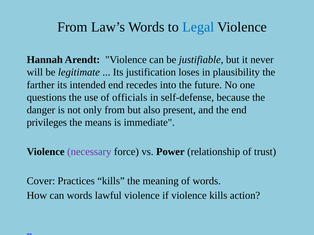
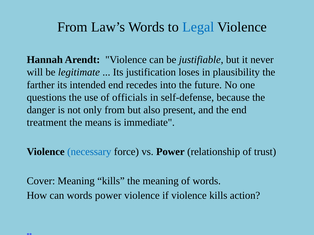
privileges: privileges -> treatment (47, 123)
necessary colour: purple -> blue (89, 152)
Cover Practices: Practices -> Meaning (76, 181)
words lawful: lawful -> power (108, 196)
